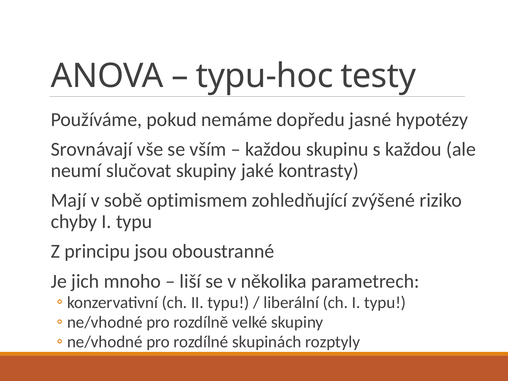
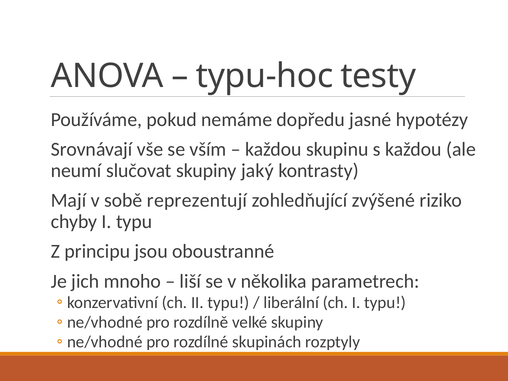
jaké: jaké -> jaký (257, 171)
optimismem: optimismem -> reprezentují (197, 200)
